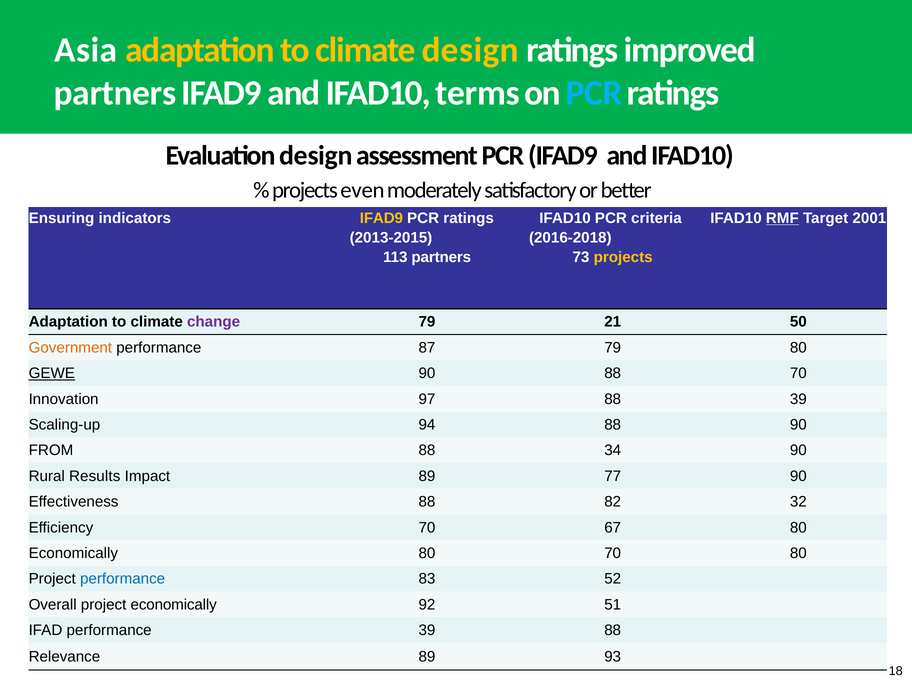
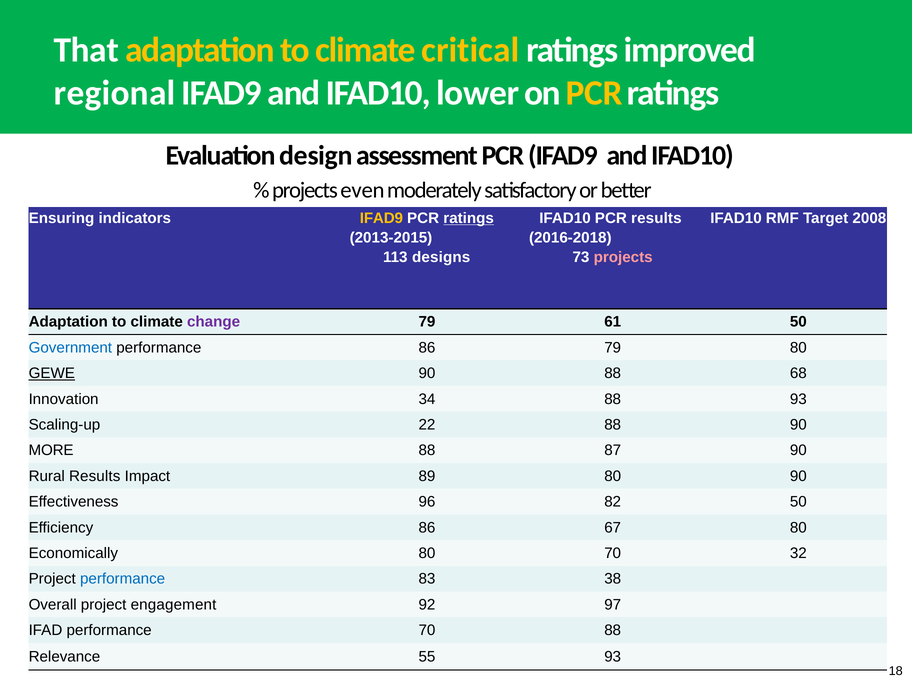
Asia: Asia -> That (86, 50)
climate design: design -> critical (470, 50)
partners: partners -> regional (115, 93)
terms: terms -> lower (478, 93)
PCR colour: light blue -> yellow (594, 93)
ratings underline: none -> present (469, 218)
PCR criteria: criteria -> results (656, 218)
RMF underline: present -> none (782, 218)
2001: 2001 -> 2008 (869, 218)
113 partners: partners -> designs (441, 257)
projects colour: yellow -> pink (623, 257)
21: 21 -> 61 (613, 322)
Government colour: orange -> blue (70, 348)
performance 87: 87 -> 86 (427, 348)
88 70: 70 -> 68 (798, 373)
97: 97 -> 34 (427, 399)
88 39: 39 -> 93 (798, 399)
94: 94 -> 22 (427, 425)
FROM: FROM -> MORE (51, 450)
34: 34 -> 87 (613, 450)
89 77: 77 -> 80 (613, 476)
Effectiveness 88: 88 -> 96 (427, 502)
82 32: 32 -> 50 (798, 502)
Efficiency 70: 70 -> 86 (427, 528)
70 80: 80 -> 32 (798, 553)
52: 52 -> 38 (613, 579)
project economically: economically -> engagement (174, 605)
51: 51 -> 97 (613, 605)
performance 39: 39 -> 70 (427, 630)
Relevance 89: 89 -> 55 (427, 657)
